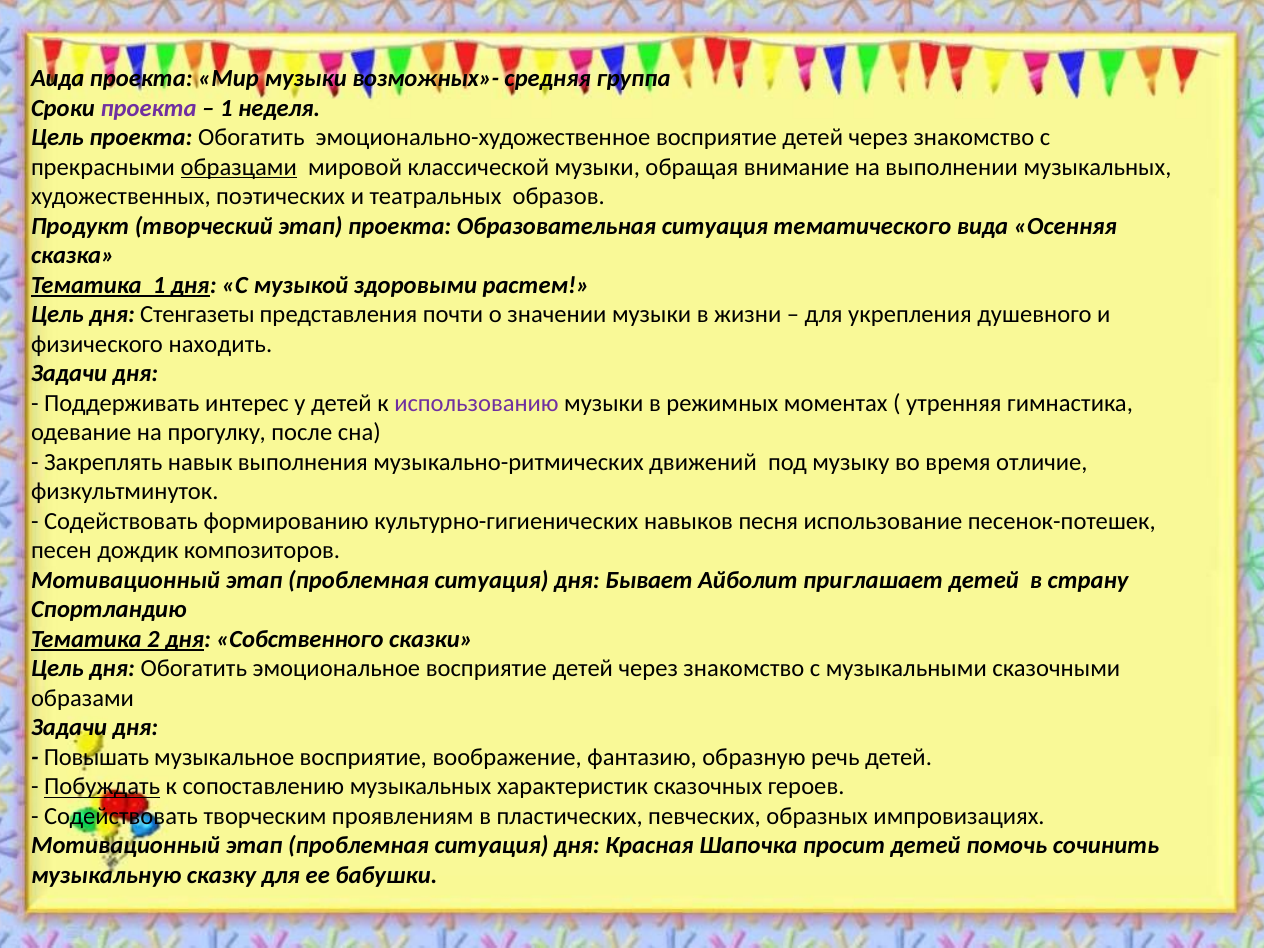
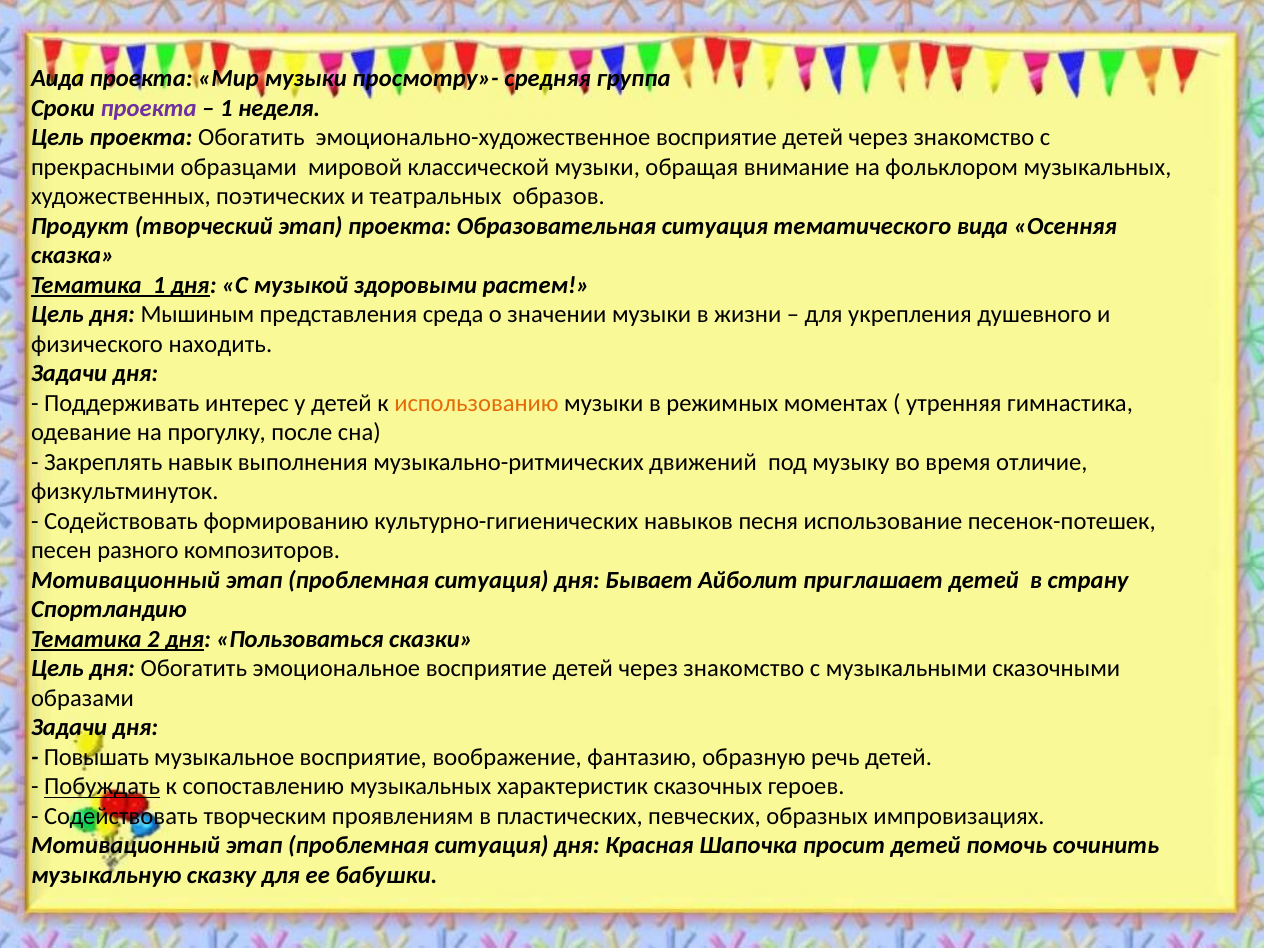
возможных»-: возможных»- -> просмотру»- (426, 79)
образцами underline: present -> none (239, 167)
выполнении: выполнении -> фольклором (952, 167)
Стенгазеты: Стенгазеты -> Мышиным (197, 315)
почти: почти -> среда (453, 315)
использованию colour: purple -> orange (477, 403)
дождик: дождик -> разного (138, 551)
Собственного: Собственного -> Пользоваться (300, 639)
